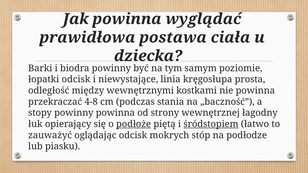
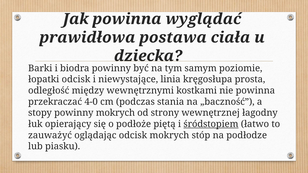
4-8: 4-8 -> 4-0 (91, 102)
powinny powinna: powinna -> mokrych (115, 113)
podłoże underline: present -> none (134, 124)
